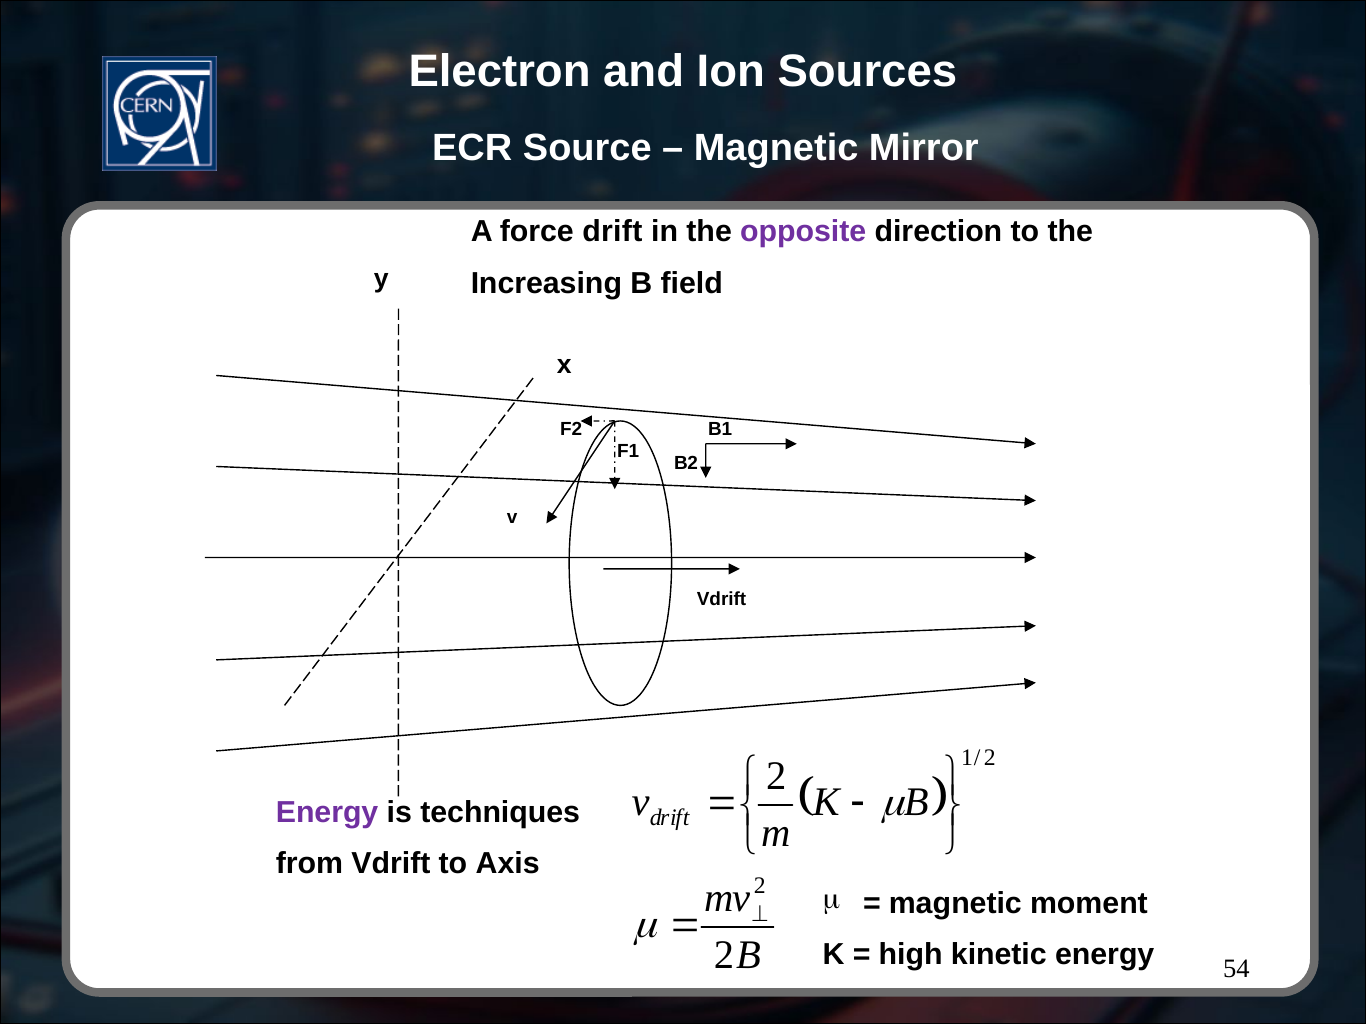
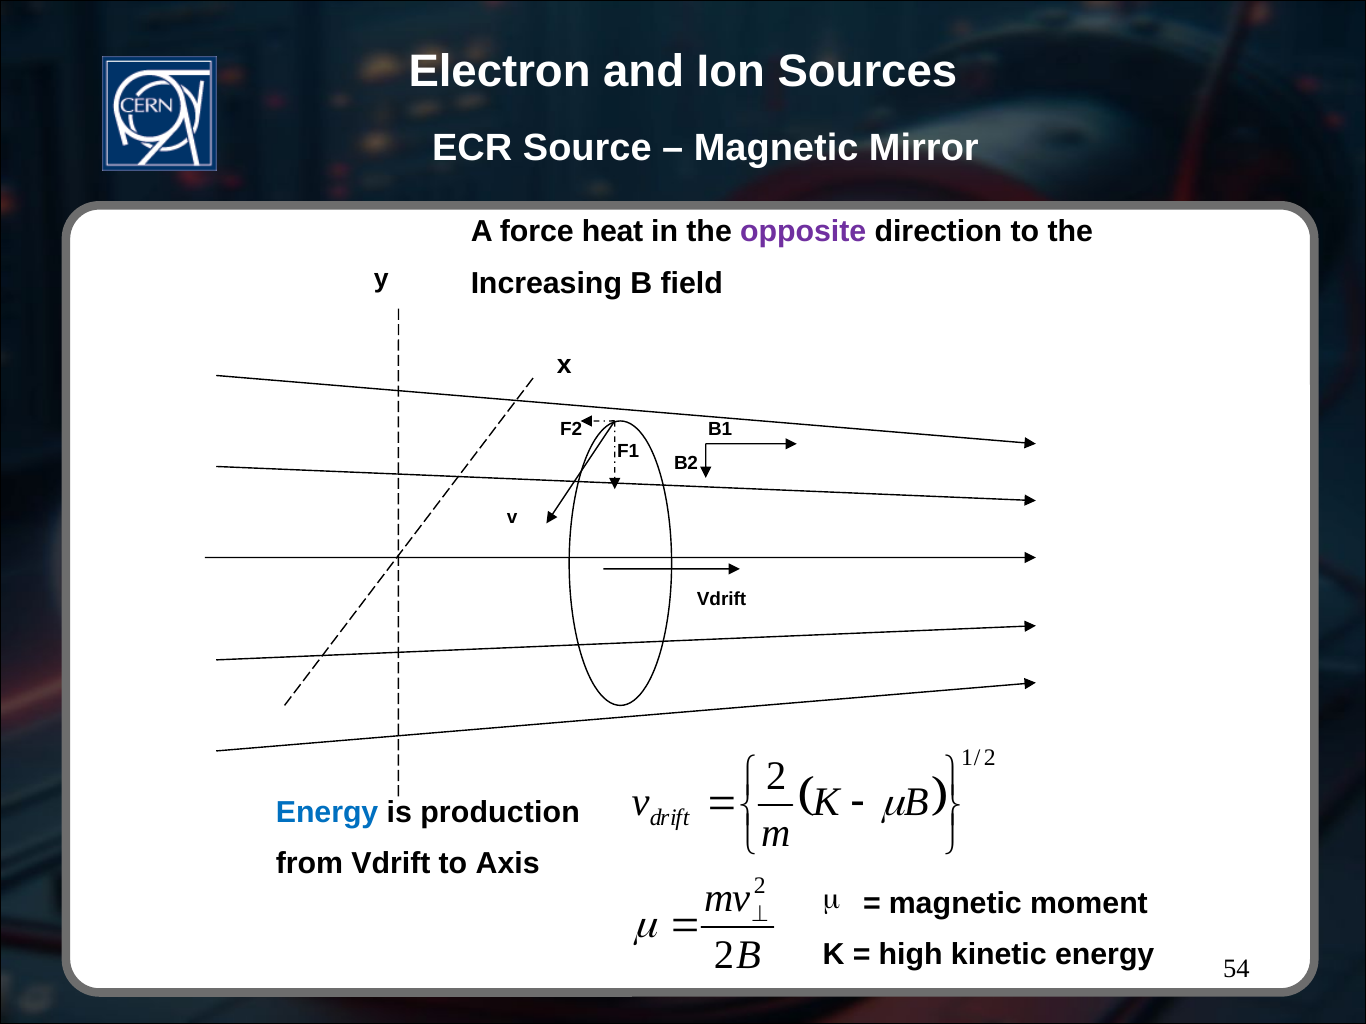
force drift: drift -> heat (613, 232)
Energy colour: purple -> blue (327, 812)
techniques: techniques -> production (500, 812)
